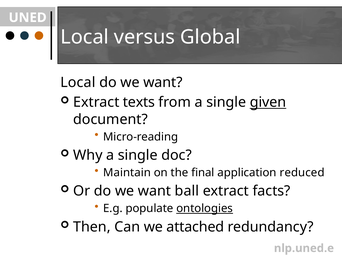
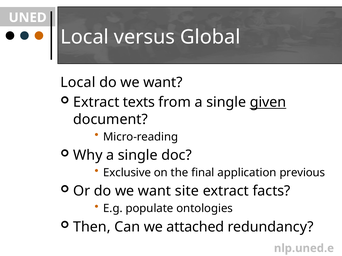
Maintain: Maintain -> Exclusive (127, 173)
reduced: reduced -> previous (302, 173)
ball: ball -> site (187, 191)
ontologies underline: present -> none (205, 209)
